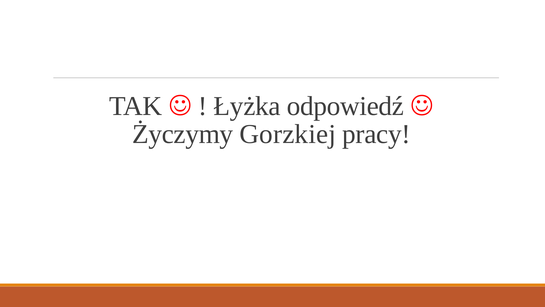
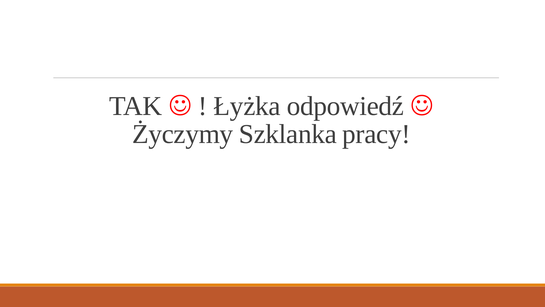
Gorzkiej: Gorzkiej -> Szklanka (288, 134)
